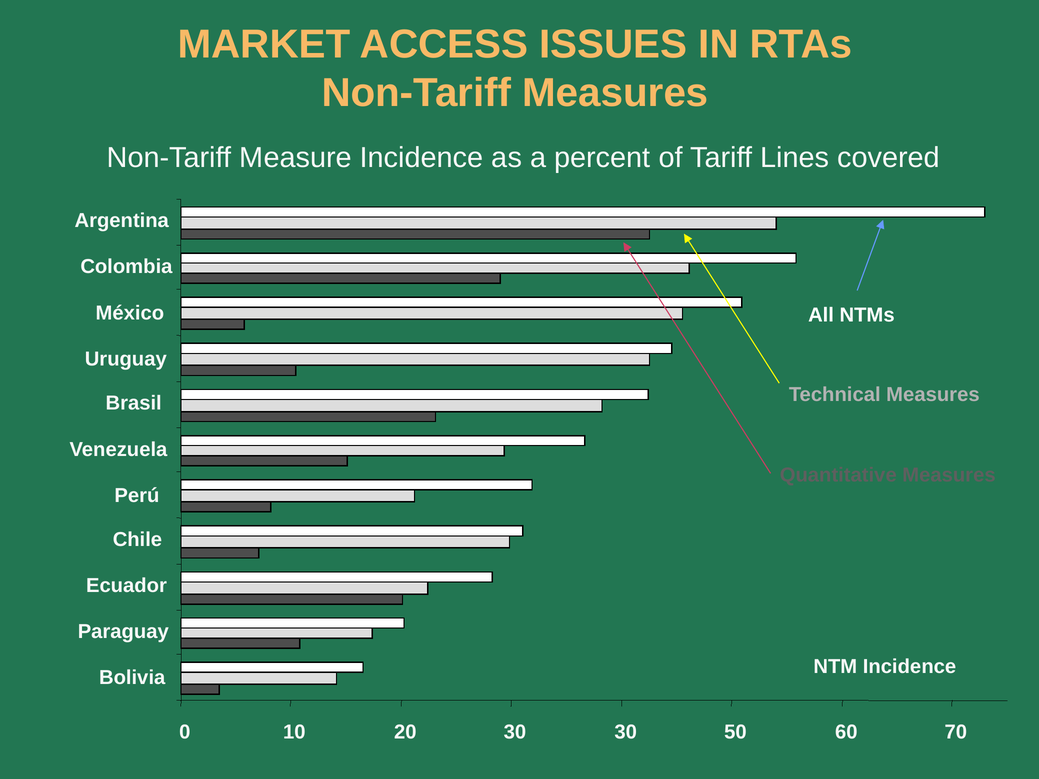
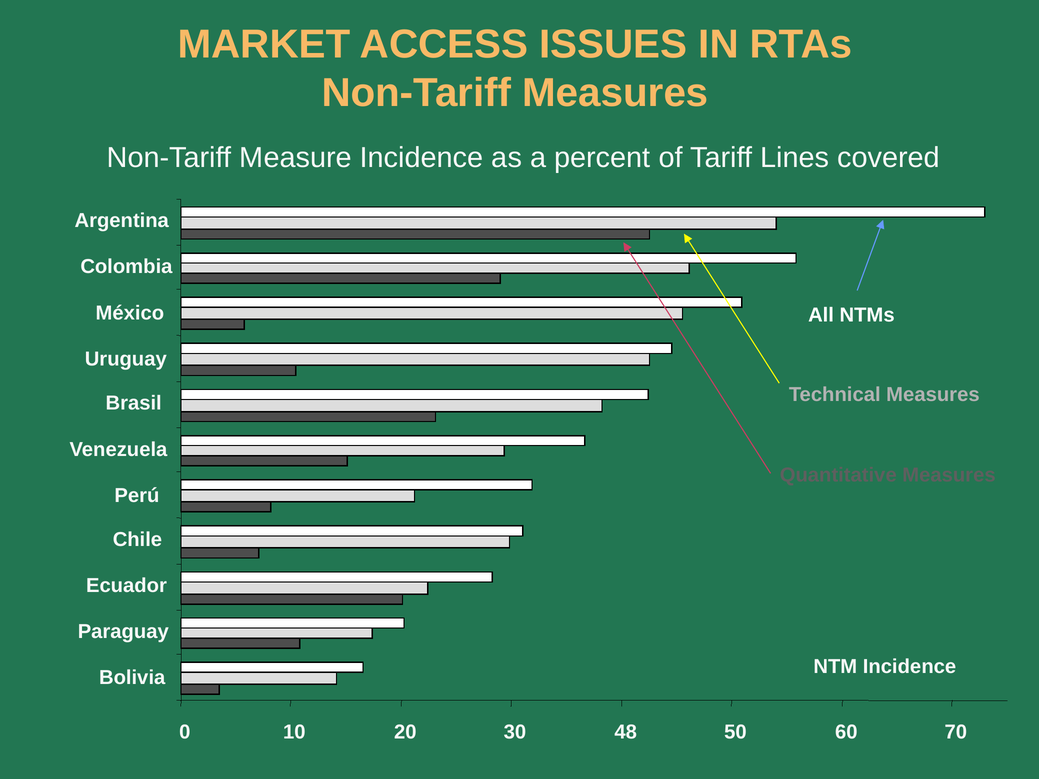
30 30: 30 -> 48 (626, 732)
